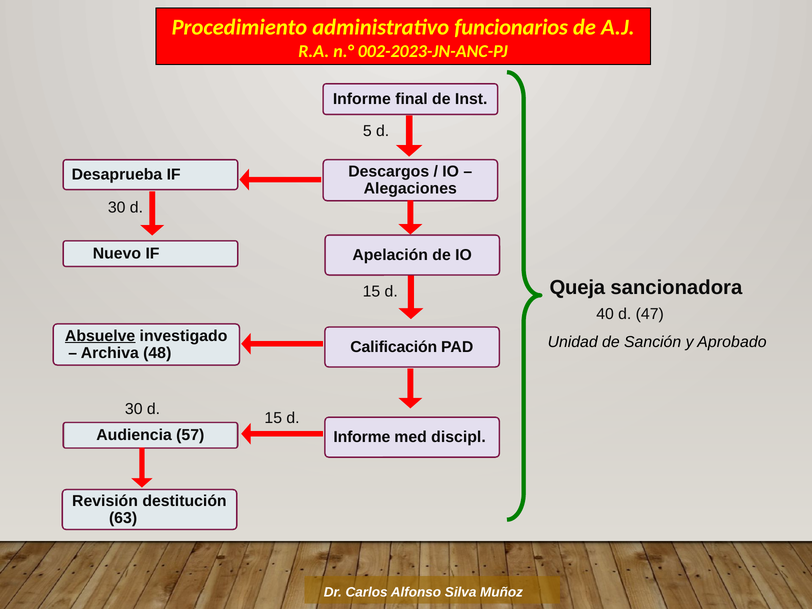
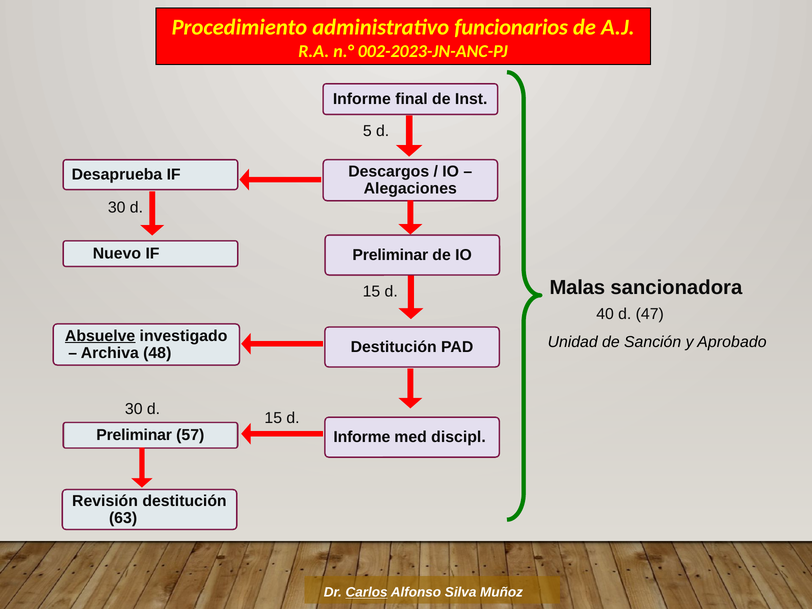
Apelación: Apelación -> Preliminar (390, 255)
Queja: Queja -> Malas (577, 288)
Calificación: Calificación -> Destitución (394, 347)
Audiencia: Audiencia -> Preliminar (134, 435)
Carlos underline: none -> present (367, 592)
